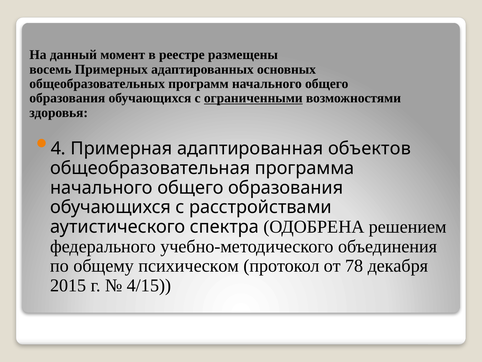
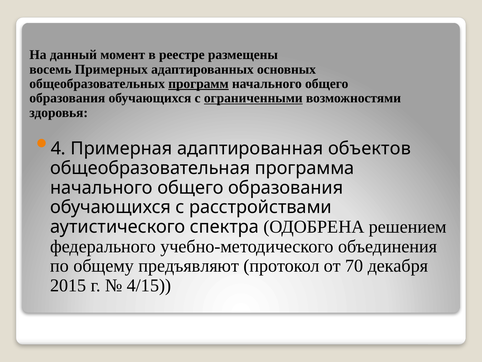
программ underline: none -> present (198, 84)
психическом: психическом -> предъявляют (189, 266)
78: 78 -> 70 (354, 266)
